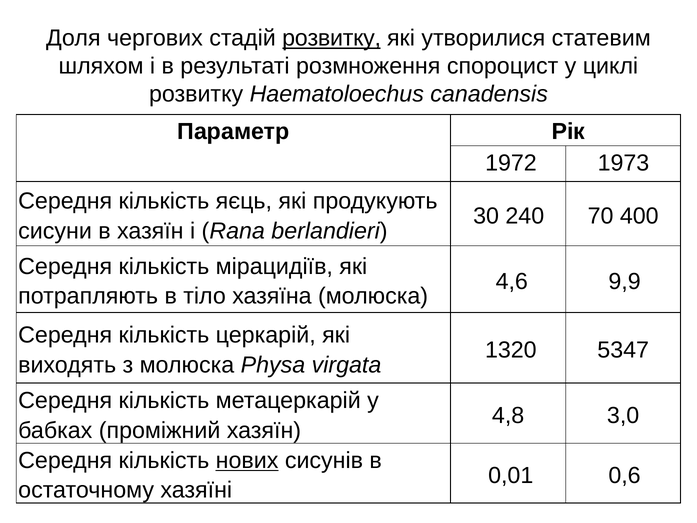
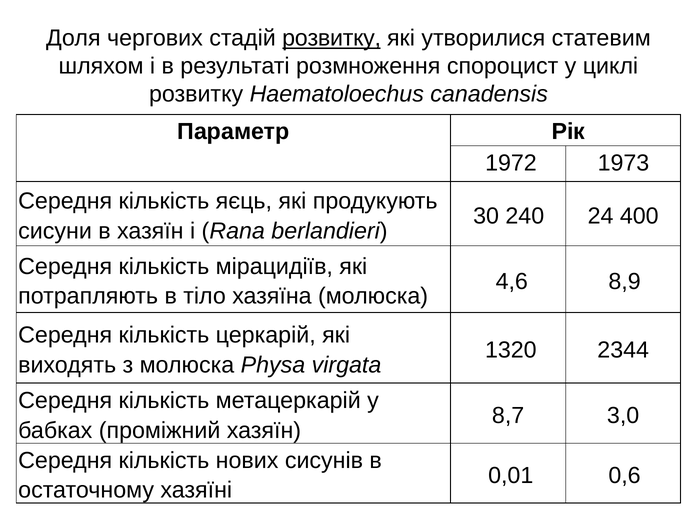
70: 70 -> 24 (601, 216)
9,9: 9,9 -> 8,9 (625, 281)
5347: 5347 -> 2344 (623, 350)
4,8: 4,8 -> 8,7 (508, 415)
нових underline: present -> none (247, 460)
